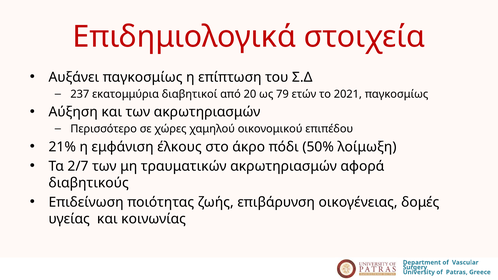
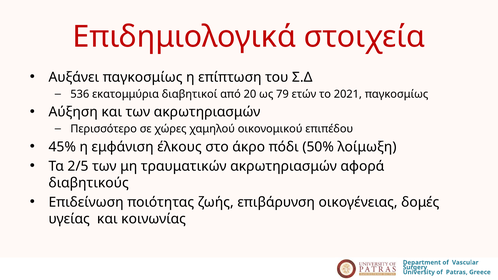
237: 237 -> 536 (80, 94)
21%: 21% -> 45% (62, 147)
2/7: 2/7 -> 2/5 (78, 166)
